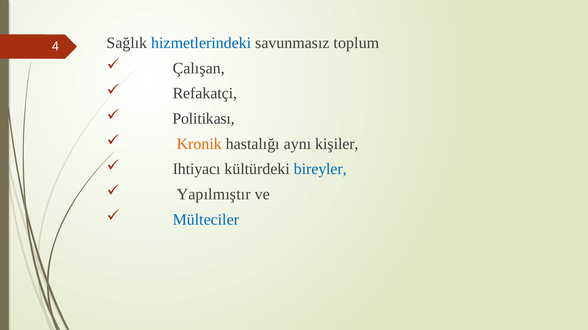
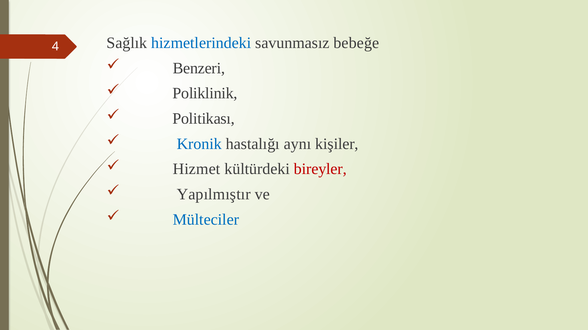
toplum: toplum -> bebeğe (356, 43)
Çalışan: Çalışan -> Benzeri (199, 68)
Refakatçi: Refakatçi -> Poliklinik (205, 94)
Kronik colour: orange -> blue (199, 144)
Ihtiyacı: Ihtiyacı -> Hizmet (197, 169)
bireyler colour: blue -> red (320, 169)
